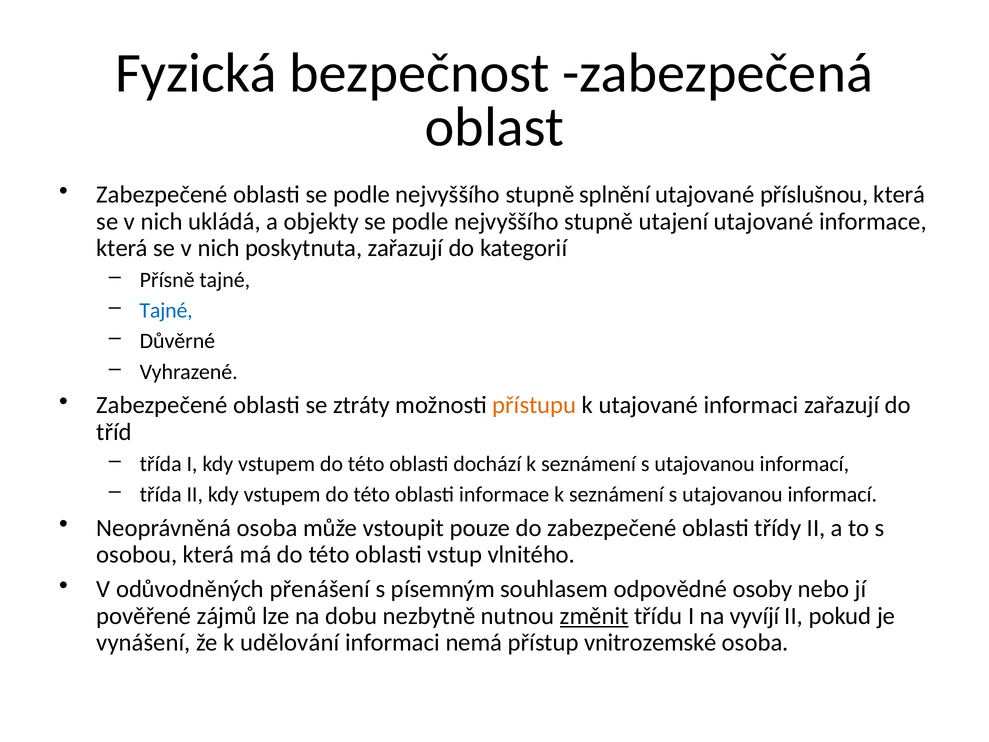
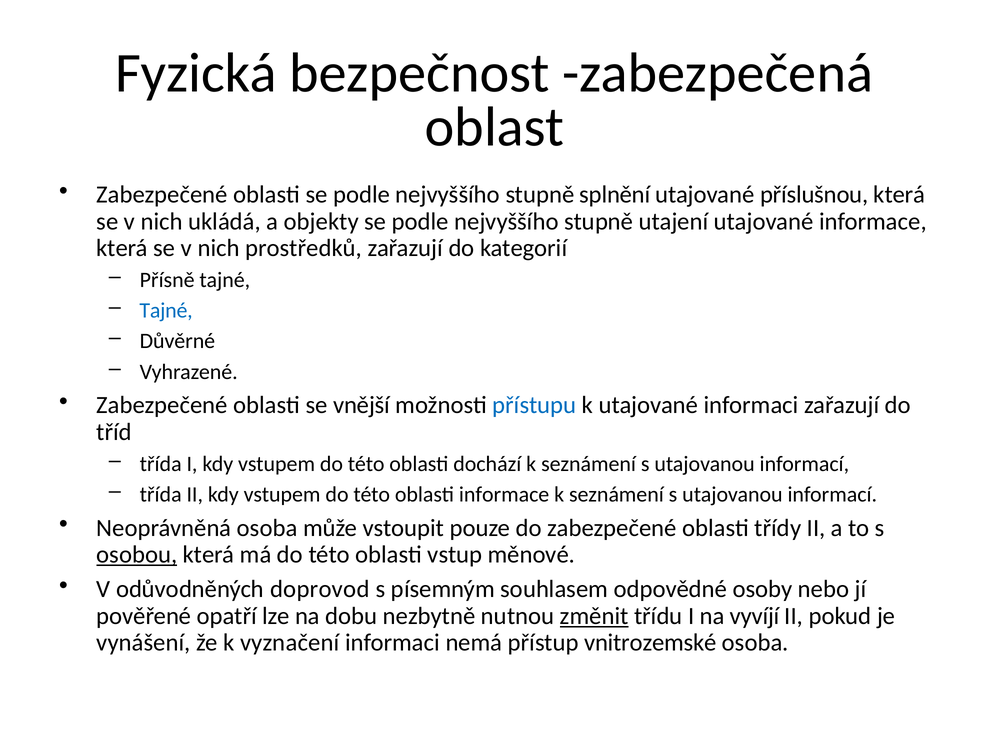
poskytnuta: poskytnuta -> prostředků (304, 248)
ztráty: ztráty -> vnější (362, 405)
přístupu colour: orange -> blue (534, 405)
osobou underline: none -> present (137, 555)
vlnitého: vlnitého -> měnové (531, 555)
přenášení: přenášení -> doprovod (320, 589)
zájmů: zájmů -> opatří (227, 616)
udělování: udělování -> vyznačení (290, 643)
